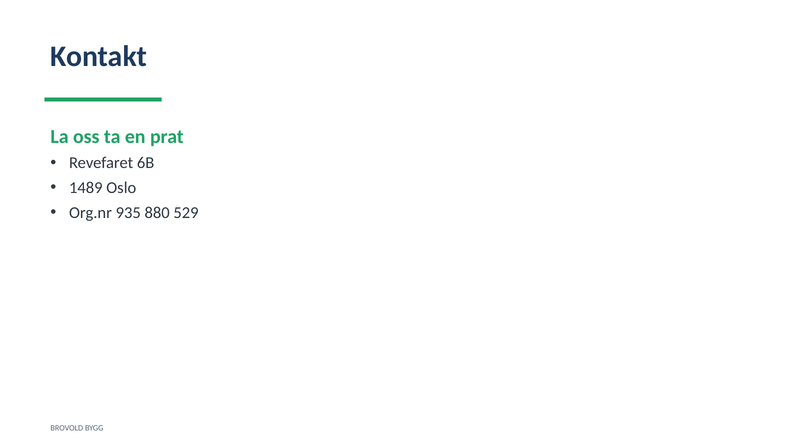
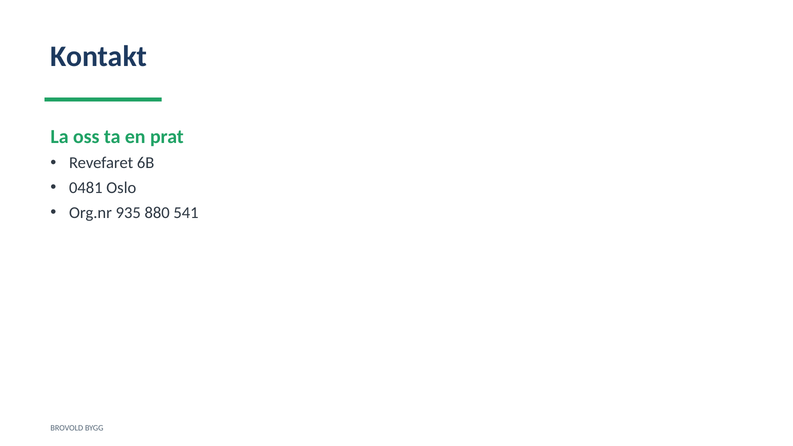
1489: 1489 -> 0481 (86, 188)
529: 529 -> 541 (186, 213)
